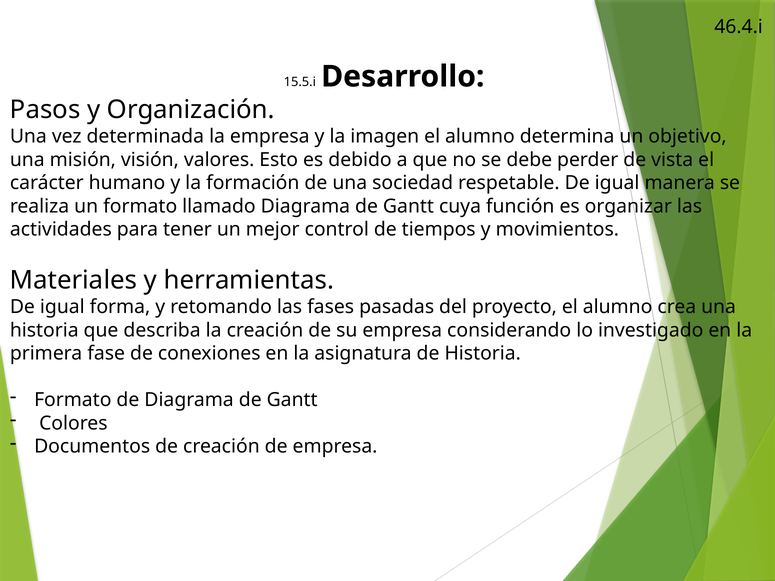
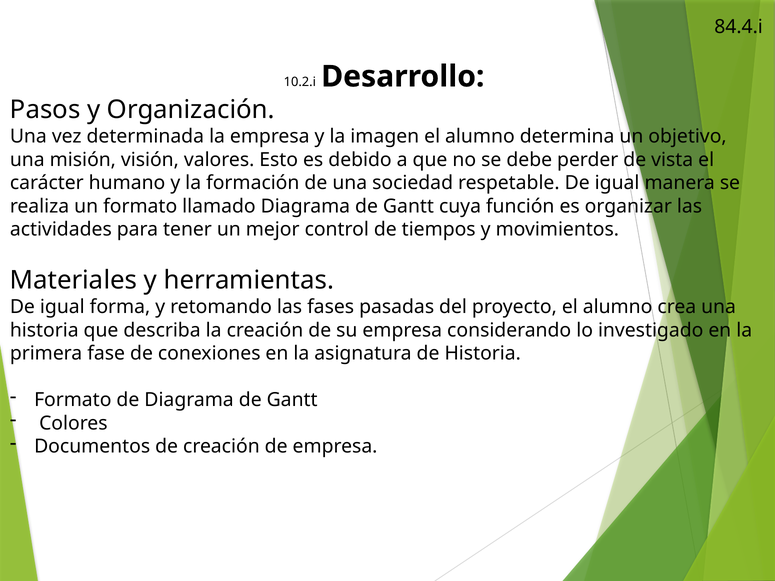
46.4.i: 46.4.i -> 84.4.i (739, 27)
15.5.i: 15.5.i -> 10.2.i (300, 82)
